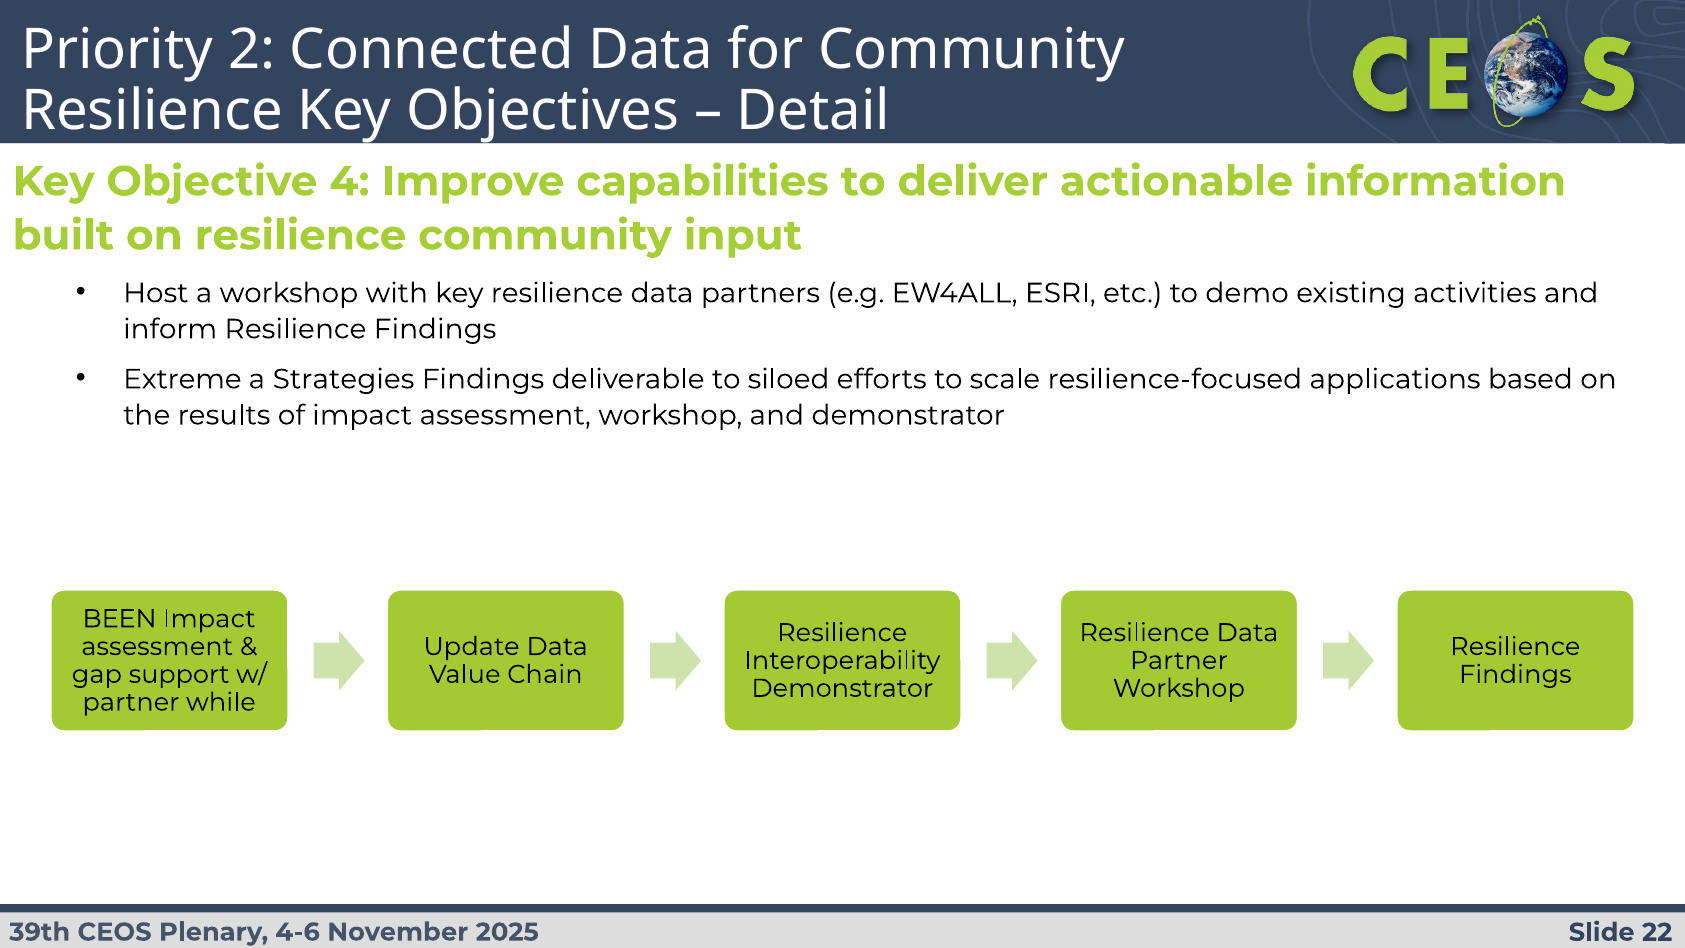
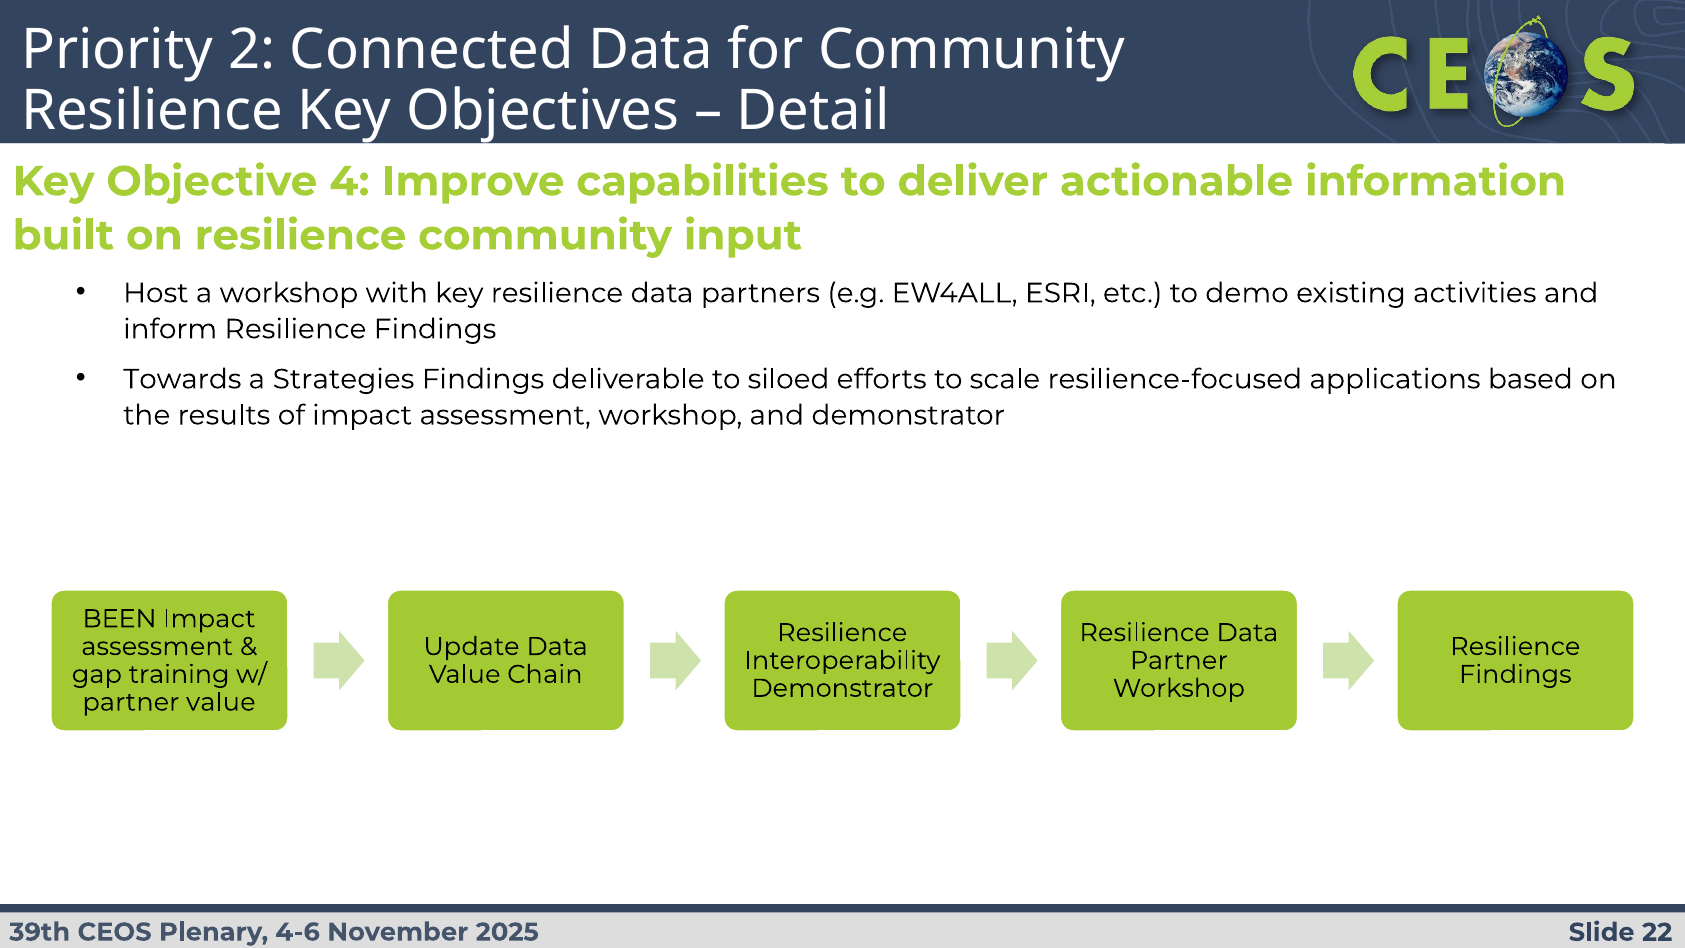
Extreme: Extreme -> Towards (182, 379)
support: support -> training (179, 674)
partner while: while -> value (221, 702)
